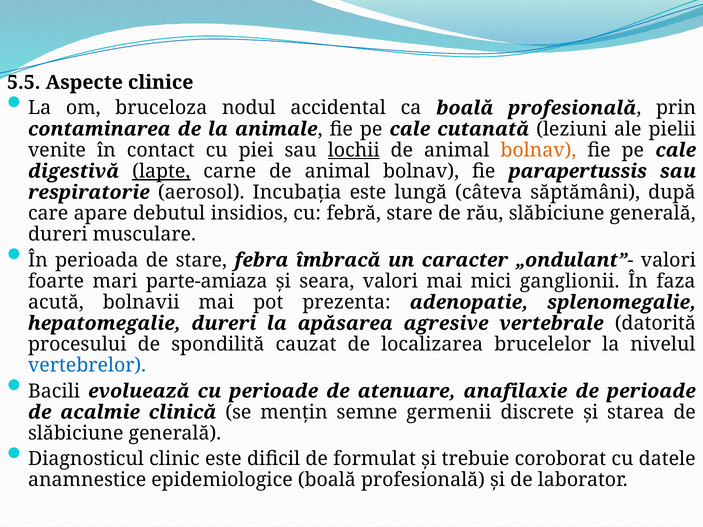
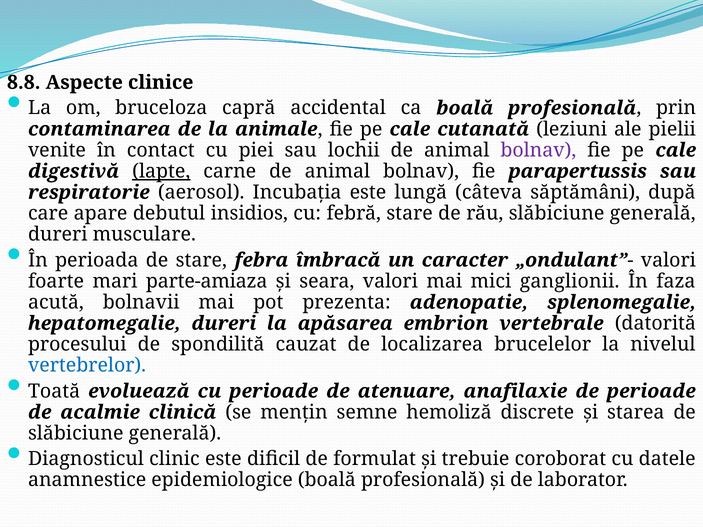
5.5: 5.5 -> 8.8 (24, 82)
nodul: nodul -> capră (249, 108)
lochii underline: present -> none (354, 150)
bolnav colour: orange -> purple (538, 150)
agresive: agresive -> embrion (446, 324)
Bacili: Bacili -> Toată (54, 391)
germenii: germenii -> hemoliză (449, 412)
